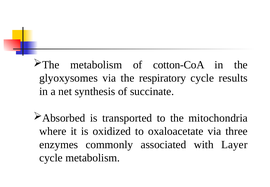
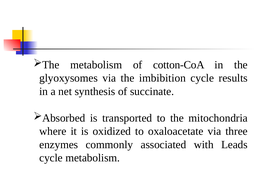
respiratory: respiratory -> imbibition (162, 78)
Layer: Layer -> Leads (234, 145)
